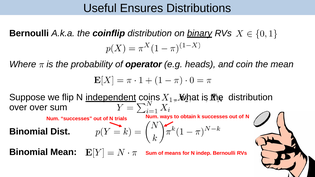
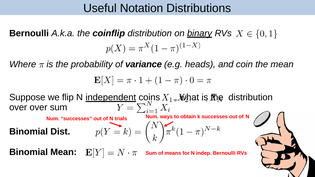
Ensures: Ensures -> Notation (142, 8)
operator: operator -> variance (144, 64)
